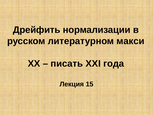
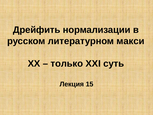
писать: писать -> только (67, 63)
года: года -> суть (114, 63)
